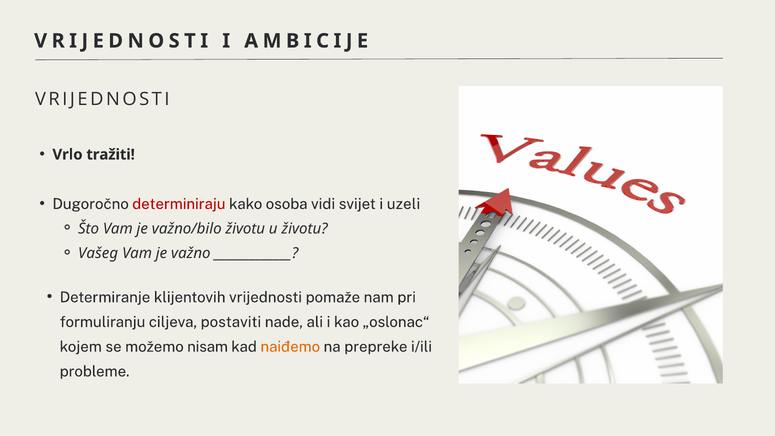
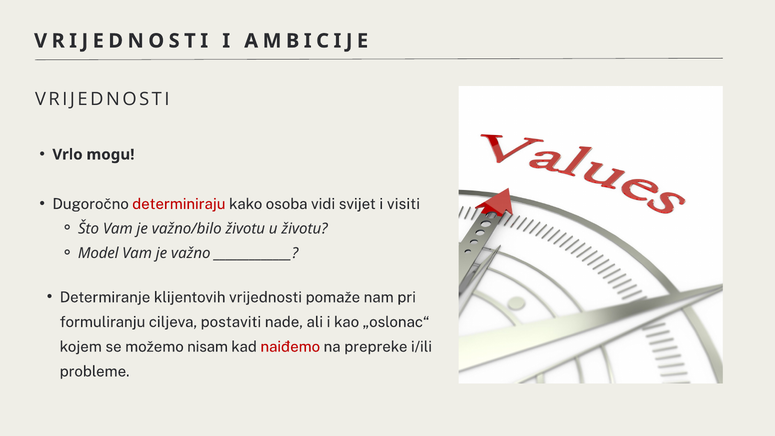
tražiti: tražiti -> mogu (110, 155)
uzeli: uzeli -> visiti (403, 204)
Vašeg: Vašeg -> Model (98, 253)
naiđemo colour: orange -> red (290, 347)
